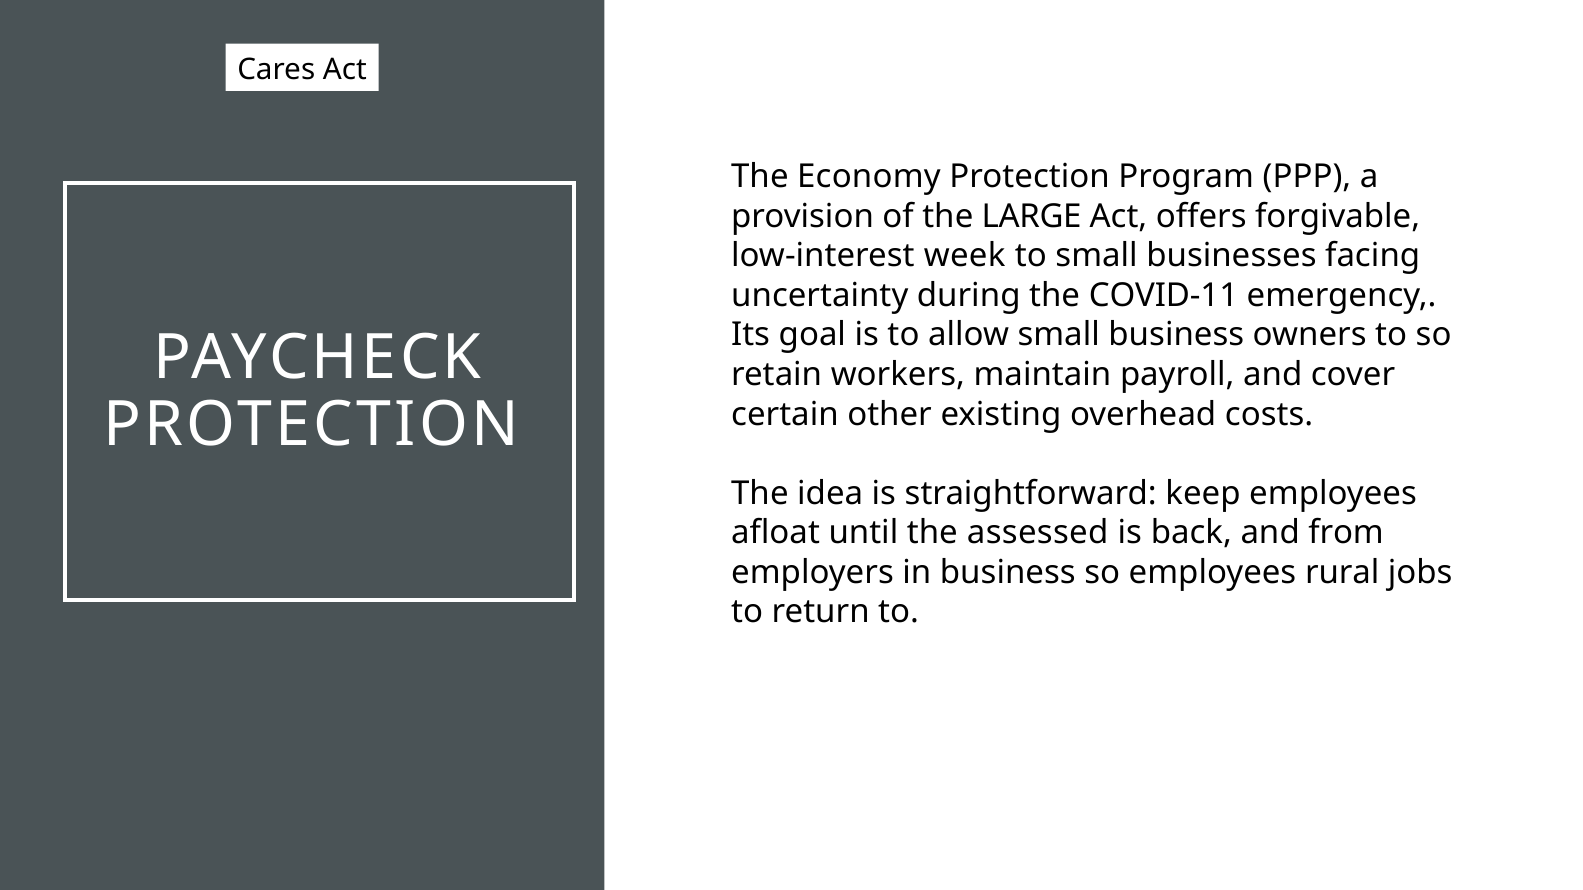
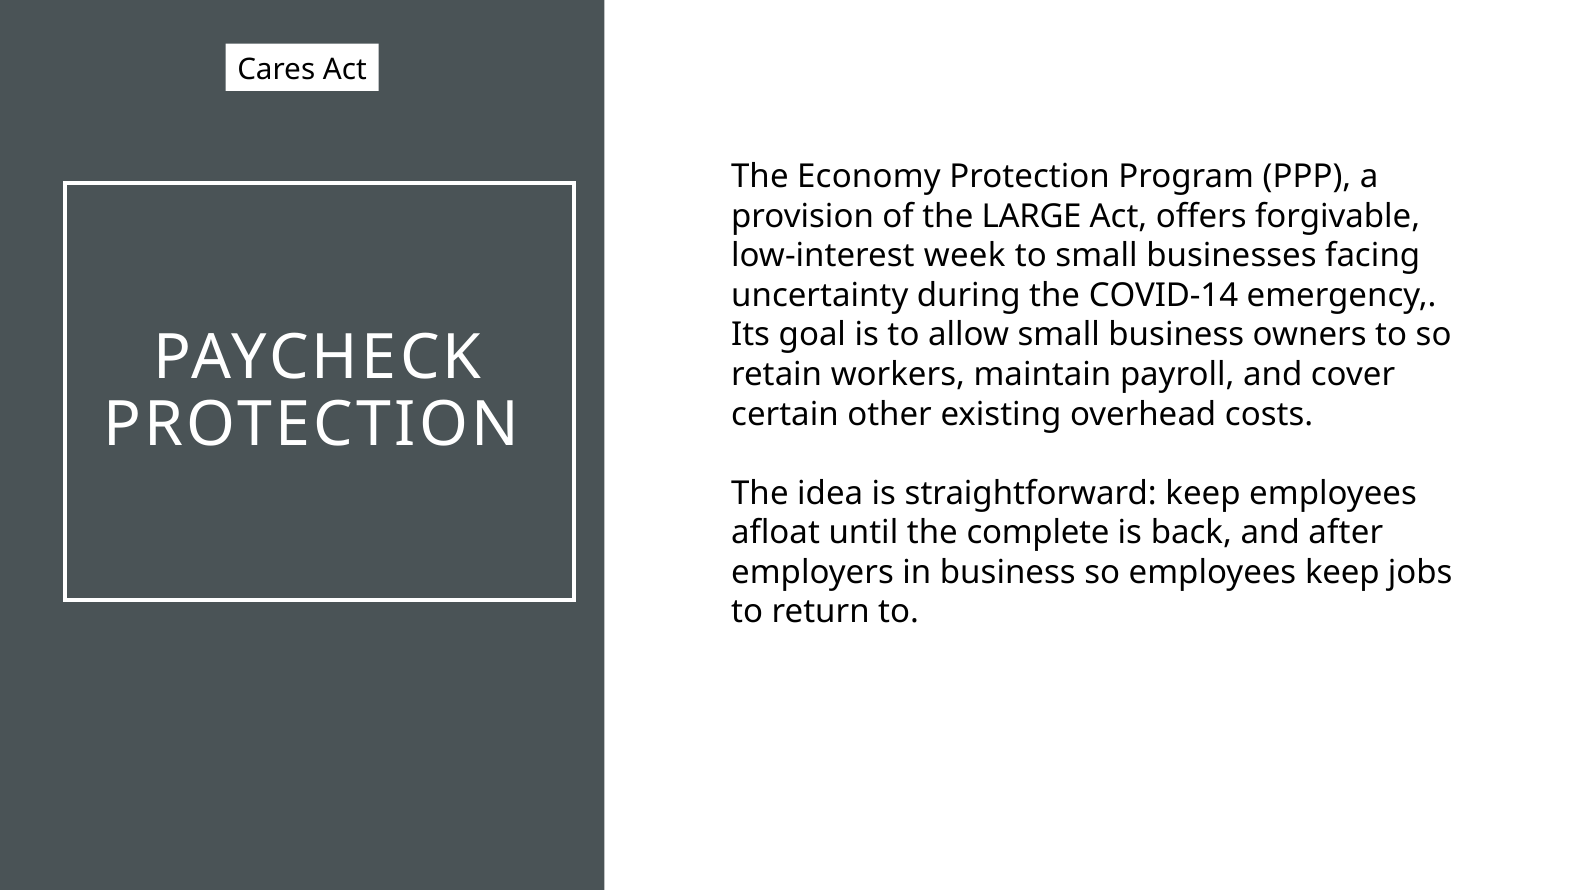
COVID-11: COVID-11 -> COVID-14 (1163, 296)
assessed: assessed -> complete (1038, 533)
from: from -> after (1346, 533)
employees rural: rural -> keep (1342, 573)
